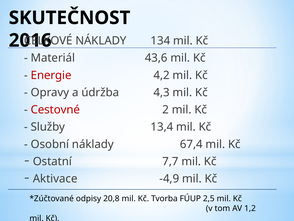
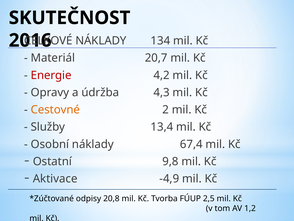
43,6: 43,6 -> 20,7 (156, 58)
Cestovné colour: red -> orange (55, 109)
7,7: 7,7 -> 9,8 (170, 161)
